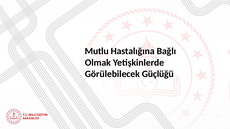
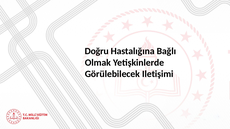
Mutlu: Mutlu -> Doğru (97, 51)
Güçlüğü: Güçlüğü -> Iletişimi (158, 74)
